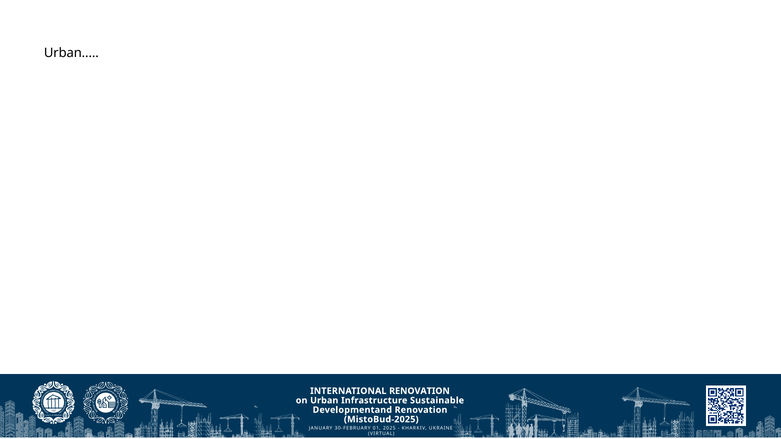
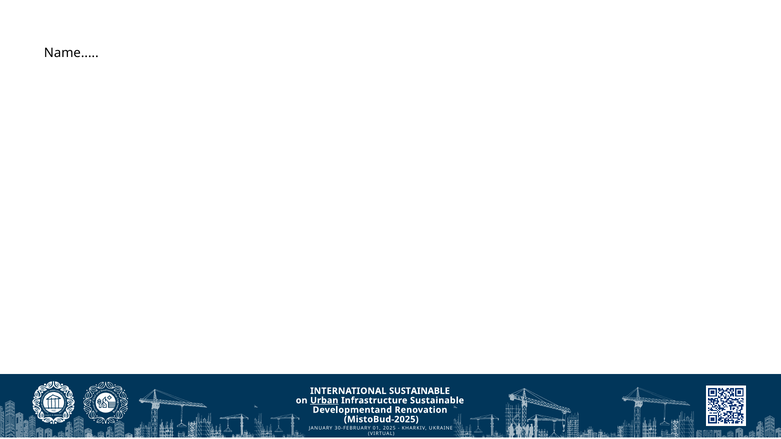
Urban: Urban -> Name (71, 53)
INTERNATIONAL RENOVATION: RENOVATION -> SUSTAINABLE (419, 391)
Urban underline: none -> present (324, 401)
